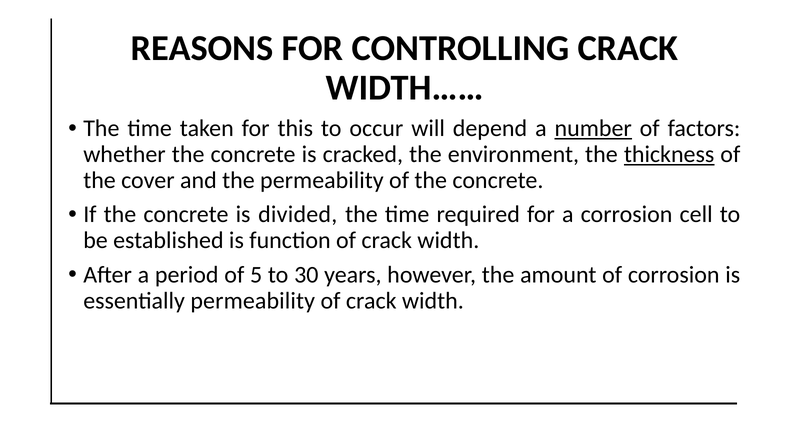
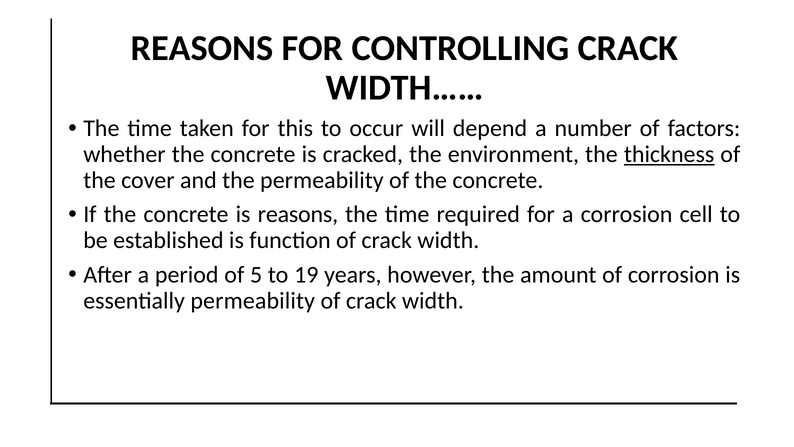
number underline: present -> none (593, 128)
is divided: divided -> reasons (298, 214)
30: 30 -> 19 (306, 274)
